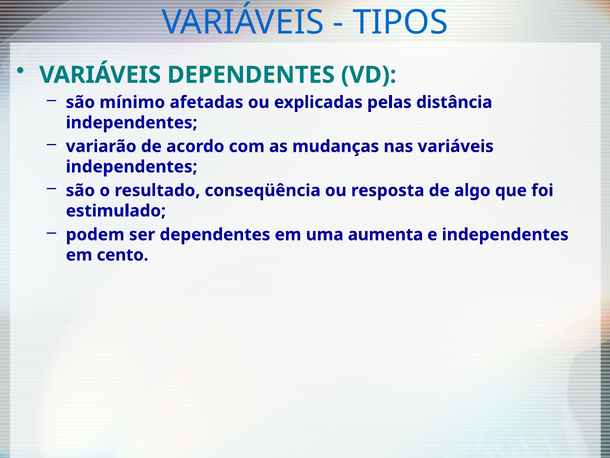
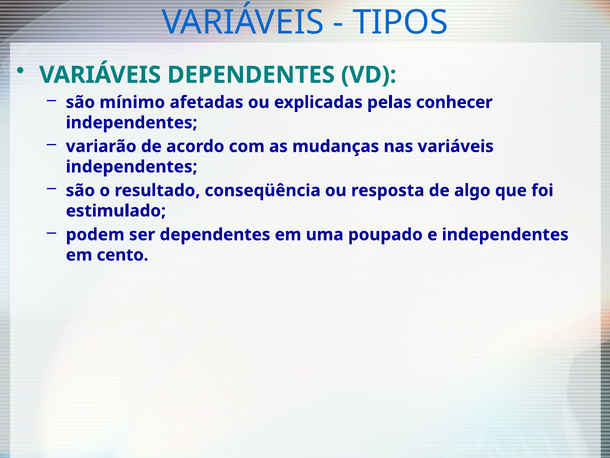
distância: distância -> conhecer (454, 102)
aumenta: aumenta -> poupado (385, 234)
